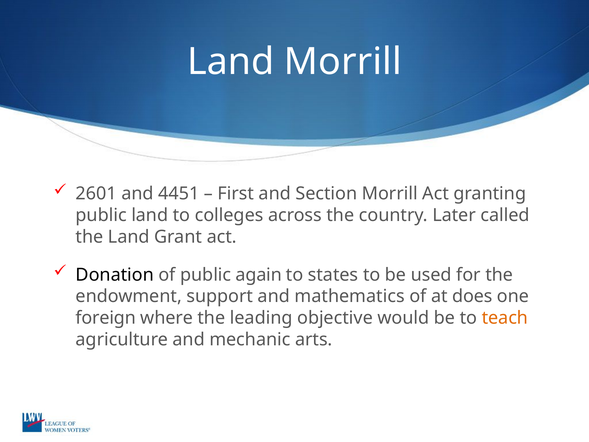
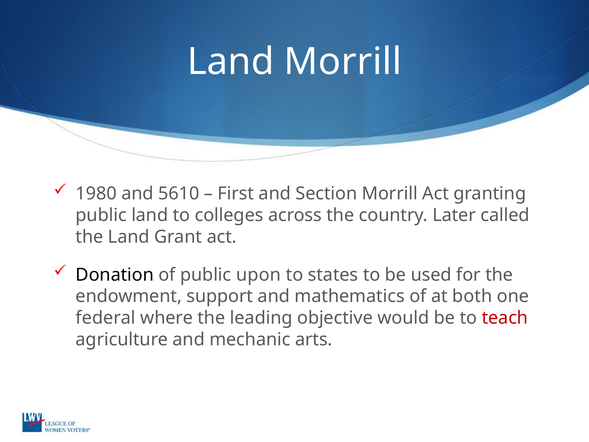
2601: 2601 -> 1980 (96, 193)
4451: 4451 -> 5610 (179, 193)
again: again -> upon (259, 275)
does: does -> both (472, 296)
foreign: foreign -> federal (106, 318)
teach colour: orange -> red (505, 318)
